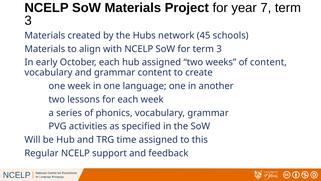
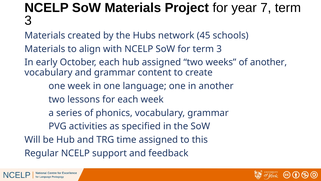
of content: content -> another (268, 62)
